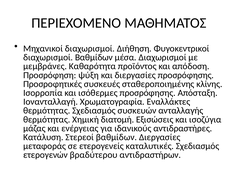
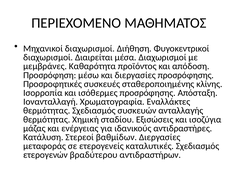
διαχωρισμοί Βαθμίδων: Βαθμίδων -> Διαιρείται (94, 58)
ψύξη: ψύξη -> μέσω (89, 75)
διατομή: διατομή -> σταδίου (117, 120)
